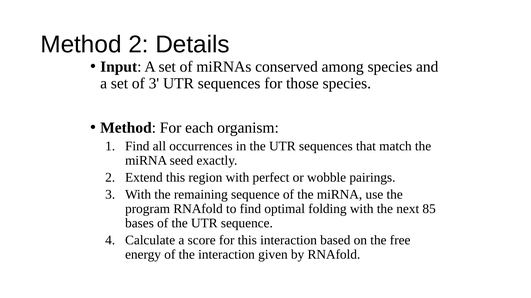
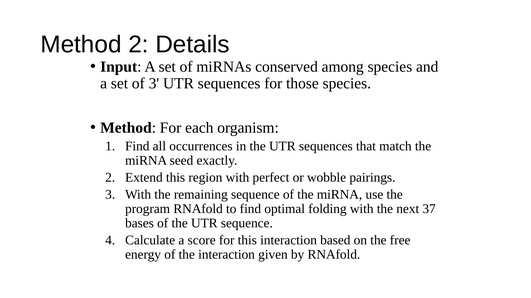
85: 85 -> 37 (429, 209)
